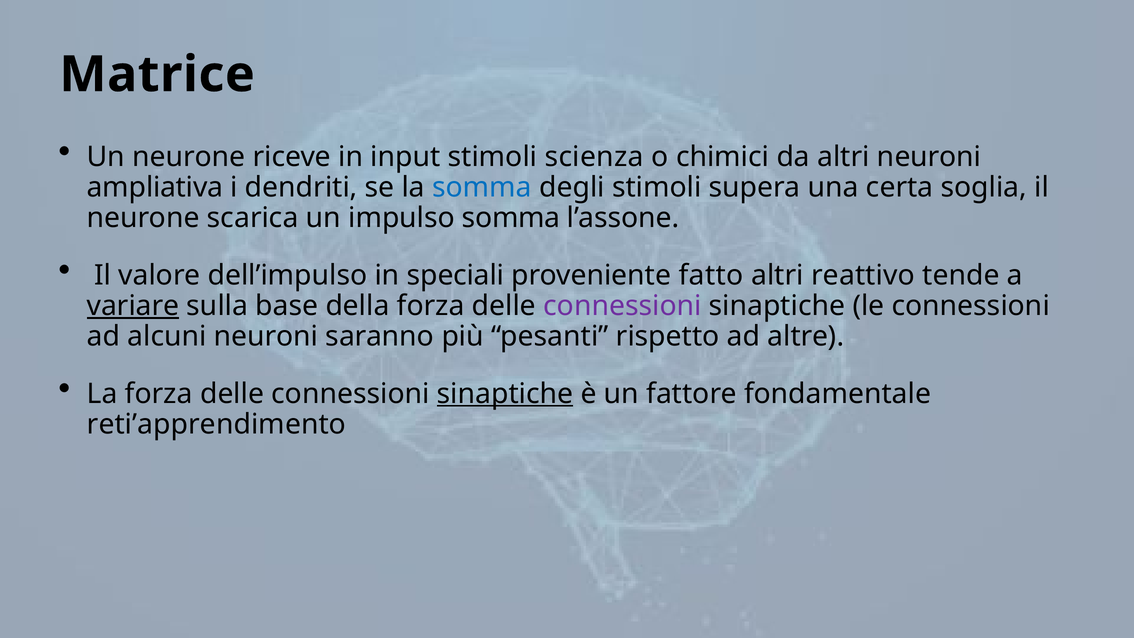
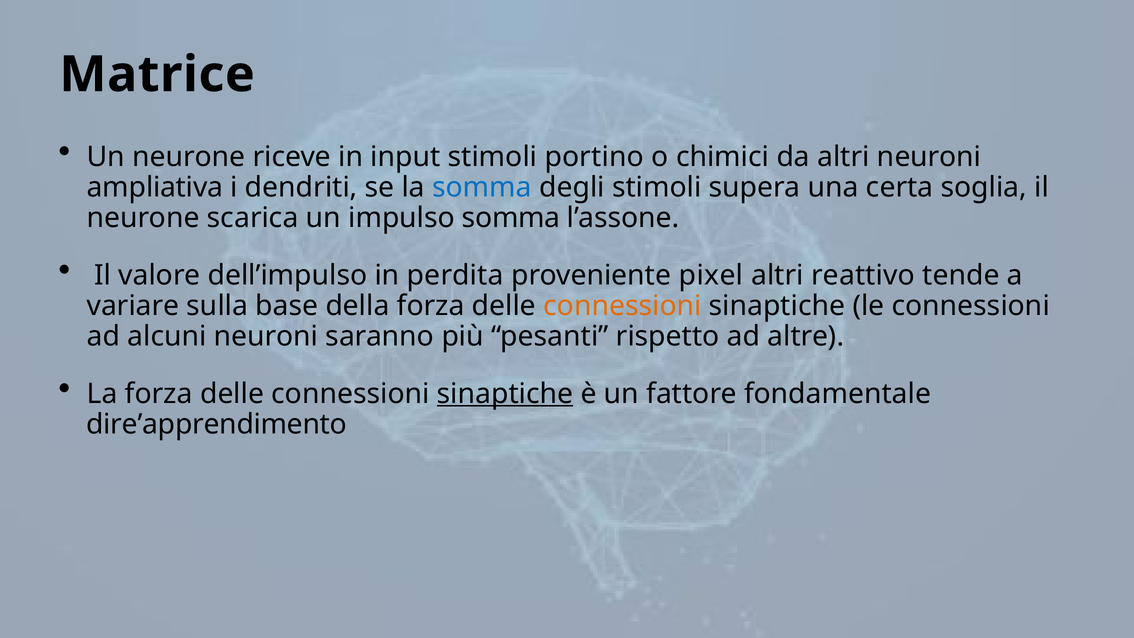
scienza: scienza -> portino (594, 157)
speciali: speciali -> perdita (455, 275)
fatto: fatto -> pixel (711, 275)
variare underline: present -> none (133, 306)
connessioni colour: purple -> orange (622, 306)
reti’apprendimento: reti’apprendimento -> dire’apprendimento (217, 424)
